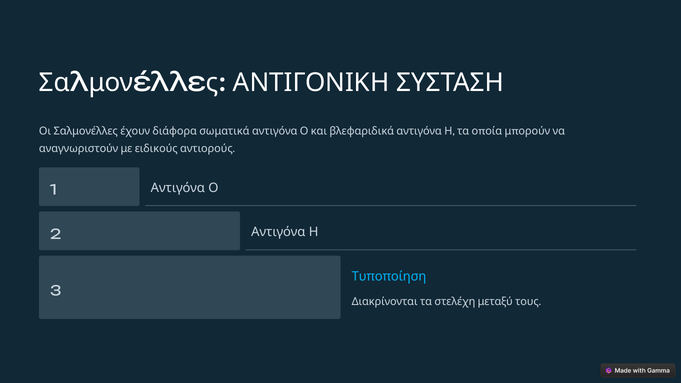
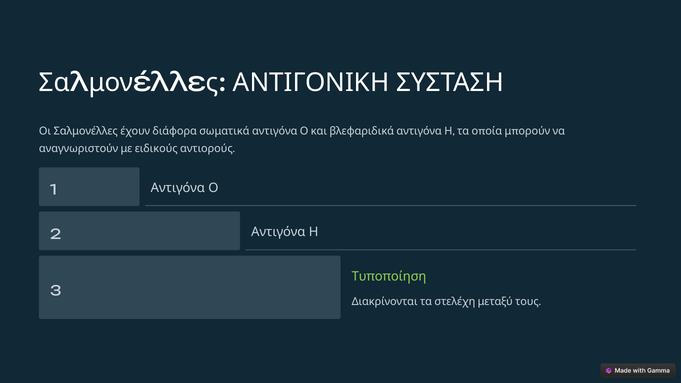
Τυποποίηση colour: light blue -> light green (389, 276)
